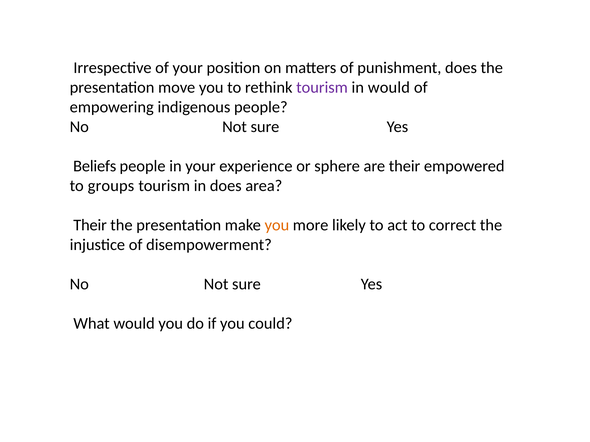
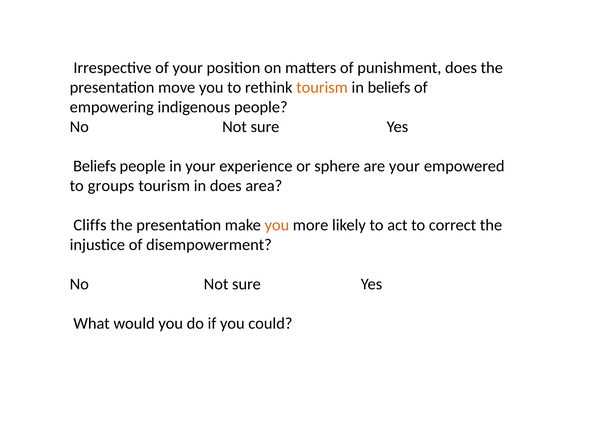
tourism colour: purple -> orange (322, 88)
in would: would -> beliefs (389, 88)
are their: their -> your (404, 166)
Their: Their -> Cliffs (90, 225)
